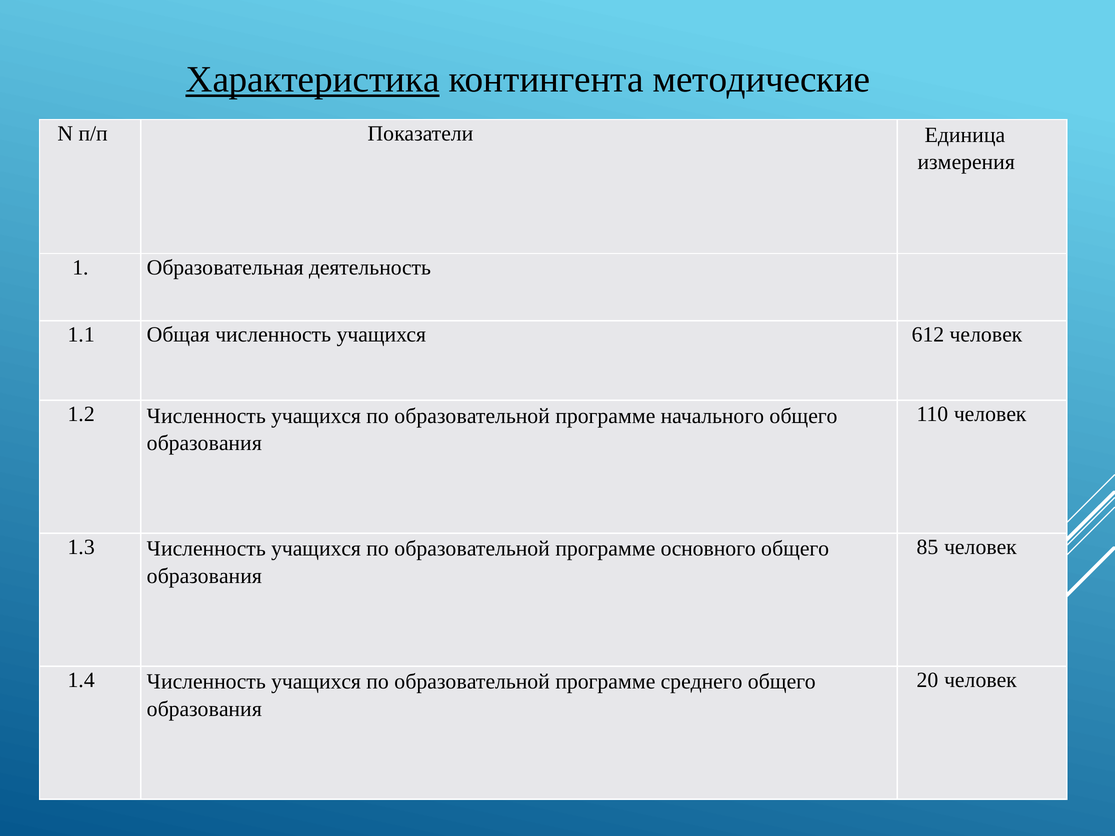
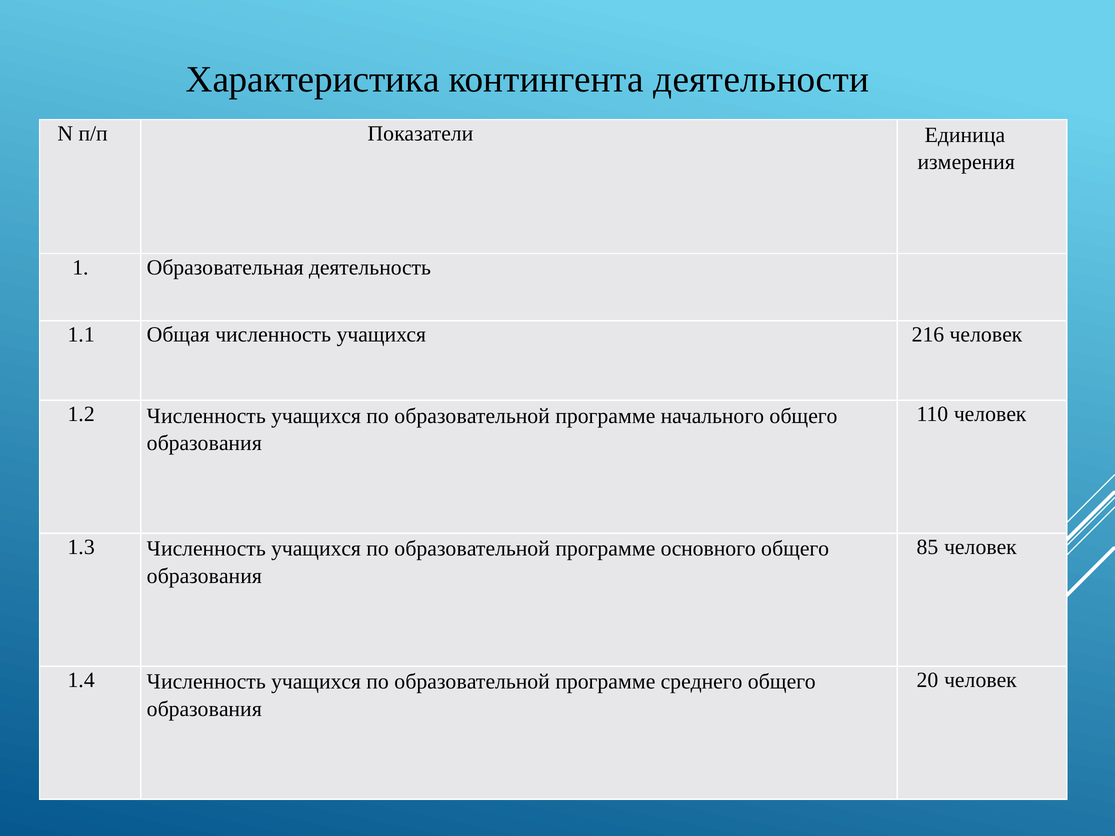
Характеристика underline: present -> none (313, 80)
методические: методические -> деятельности (761, 80)
612: 612 -> 216 (928, 335)
